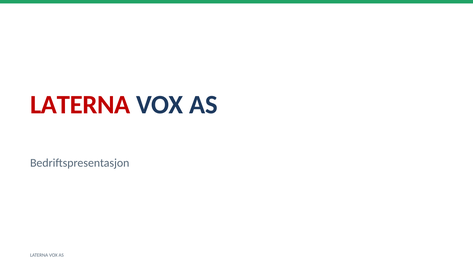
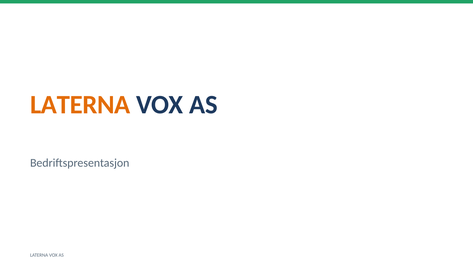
LATERNA colour: red -> orange (80, 105)
